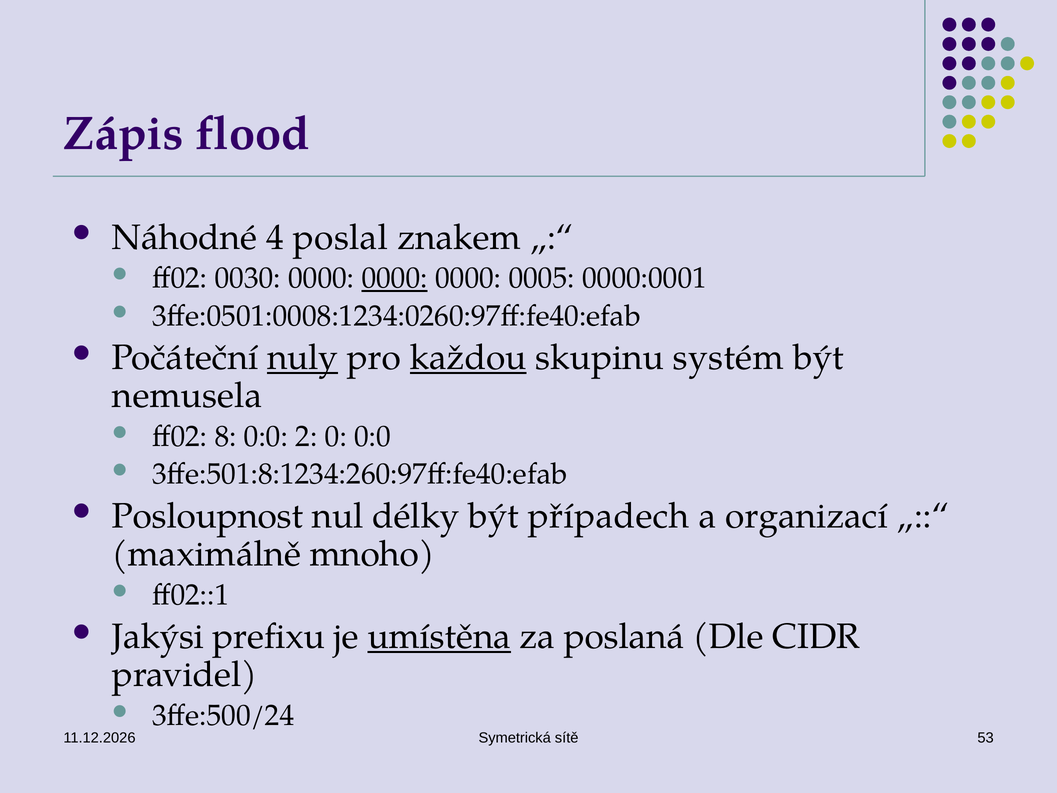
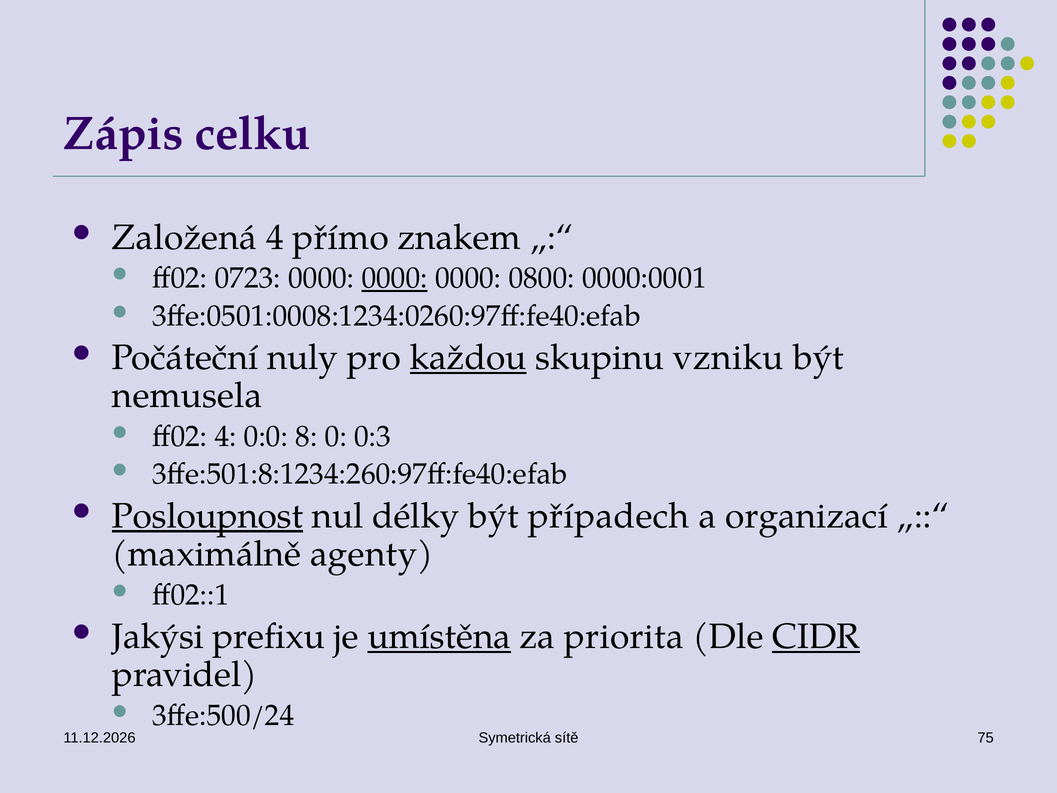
flood: flood -> celku (253, 134)
Náhodné: Náhodné -> Založená (184, 237)
poslal: poslal -> přímo (341, 237)
0030: 0030 -> 0723 (248, 278)
0005: 0005 -> 0800 (542, 278)
nuly underline: present -> none (303, 358)
systém: systém -> vzniku (728, 358)
ff02 8: 8 -> 4 (226, 436)
2: 2 -> 8 (306, 436)
0 0:0: 0:0 -> 0:3 (373, 436)
Posloupnost underline: none -> present (208, 516)
mnoho: mnoho -> agenty (372, 554)
poslaná: poslaná -> priorita (624, 637)
CIDR underline: none -> present (816, 637)
53: 53 -> 75 (986, 737)
